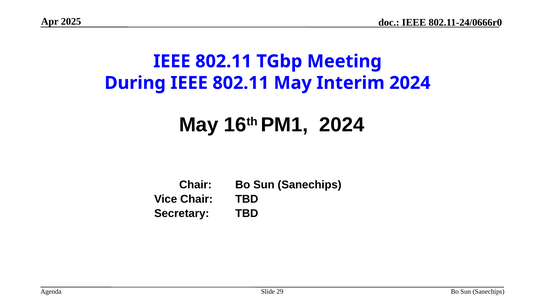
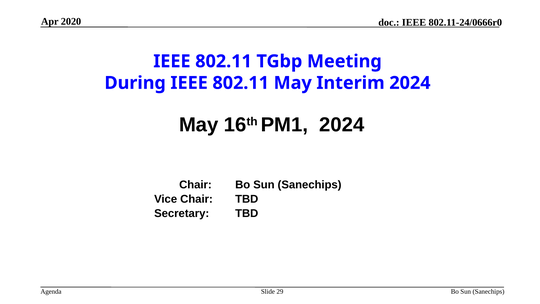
2025: 2025 -> 2020 (71, 21)
